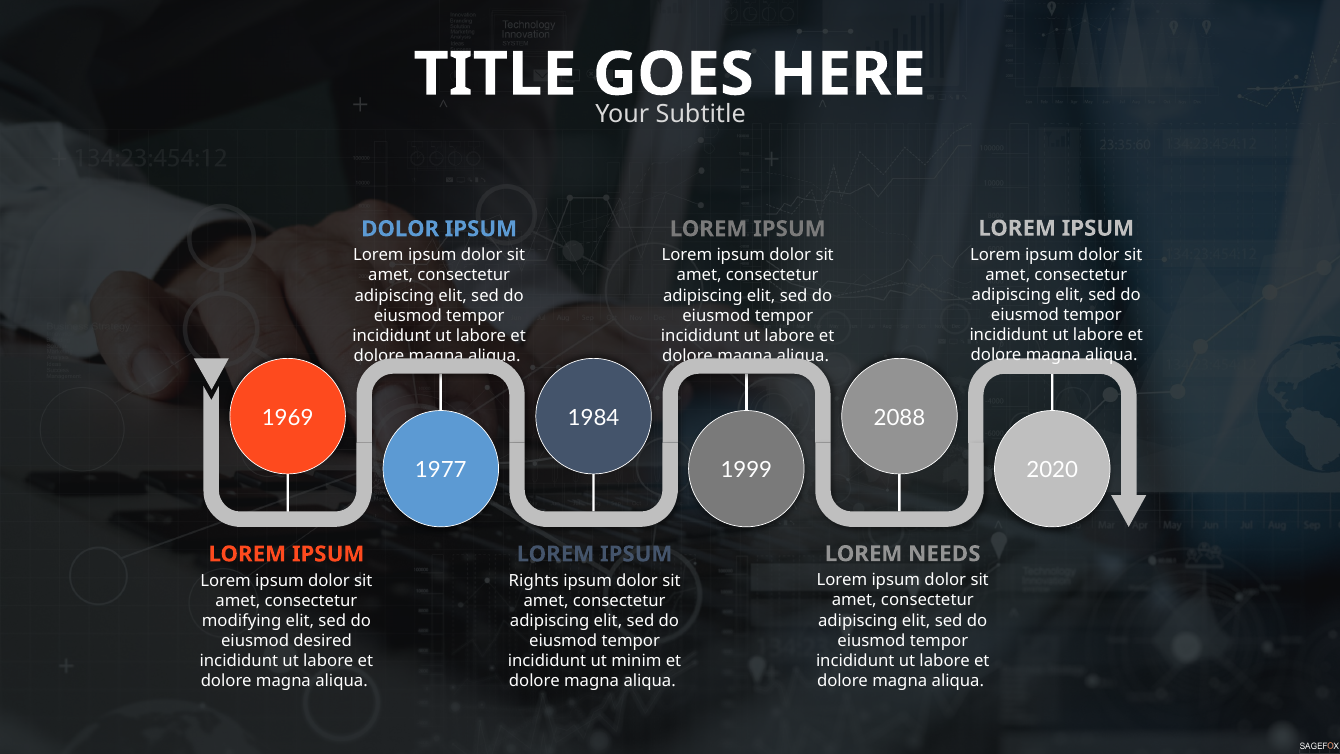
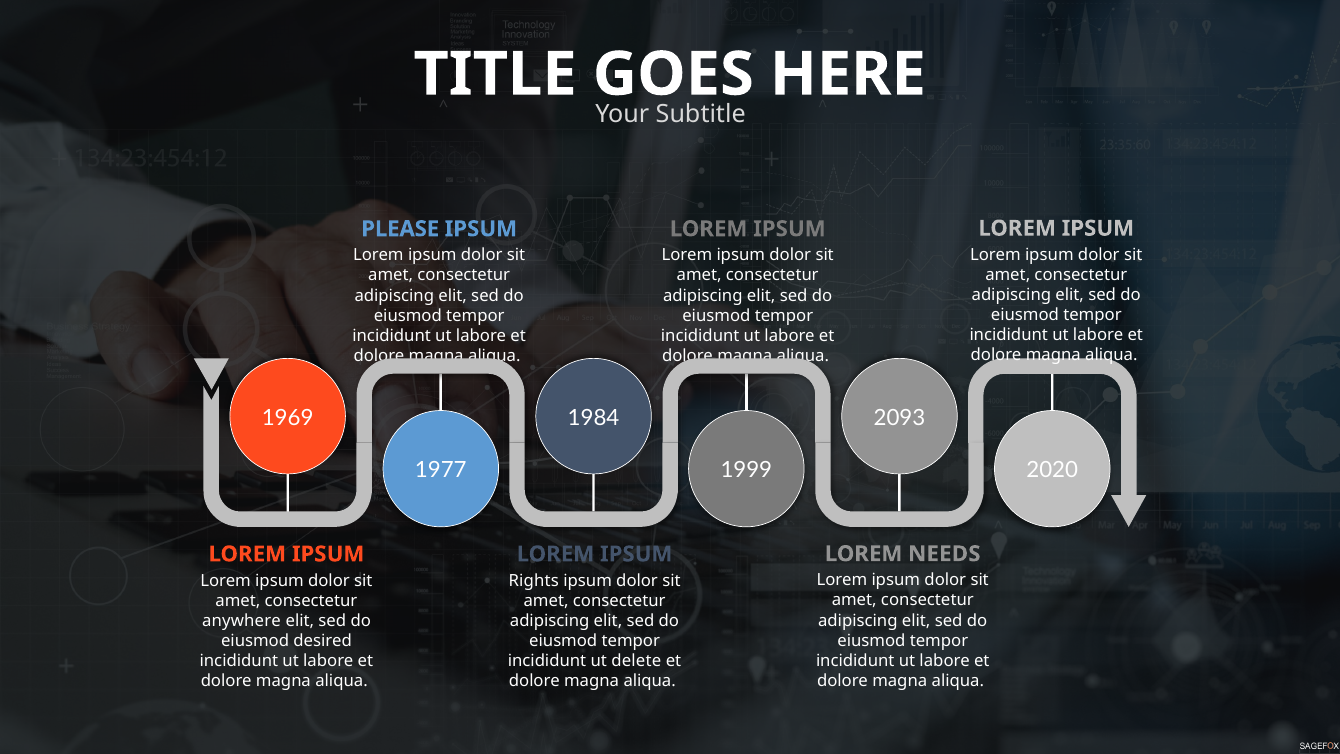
DOLOR: DOLOR -> PLEASE (400, 229)
2088: 2088 -> 2093 (900, 418)
modifying: modifying -> anywhere (241, 621)
minim: minim -> delete (636, 661)
